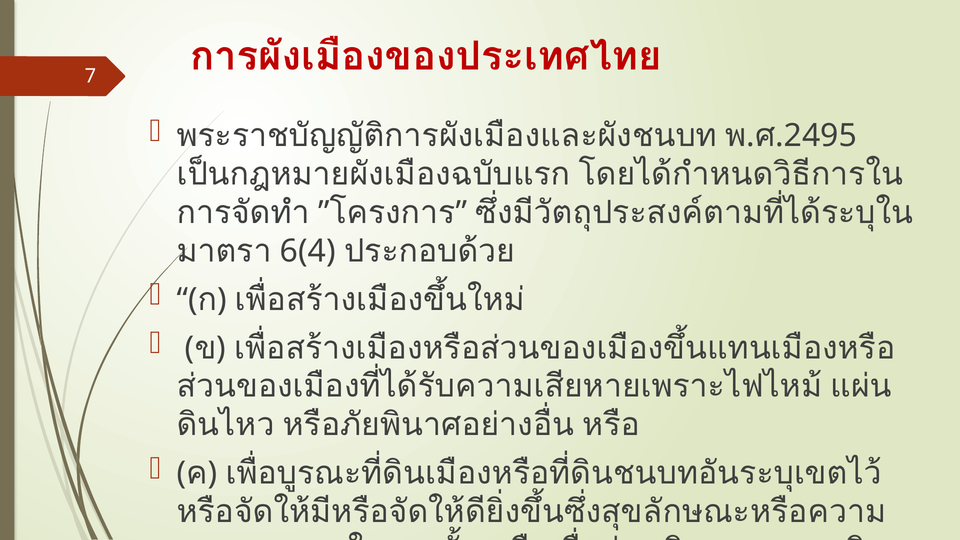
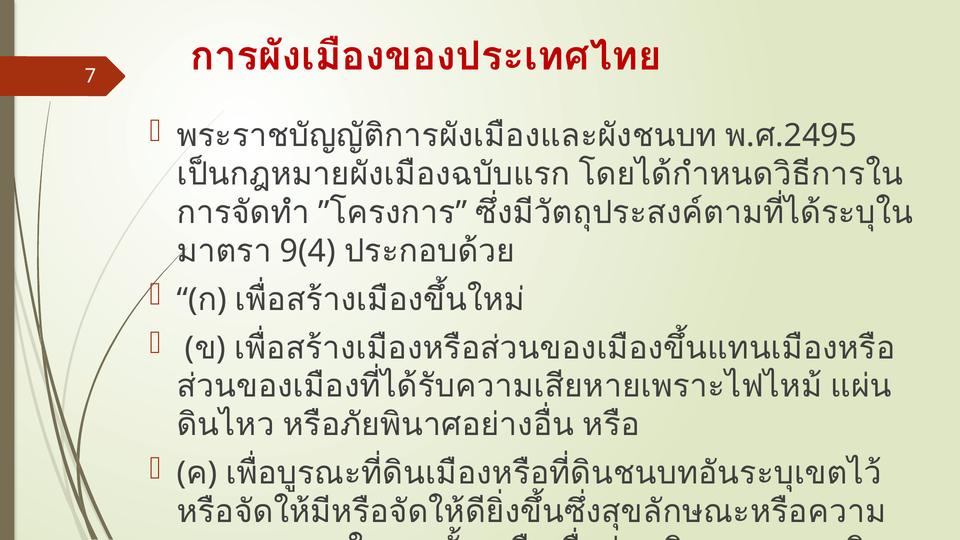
6(4: 6(4 -> 9(4 (308, 251)
